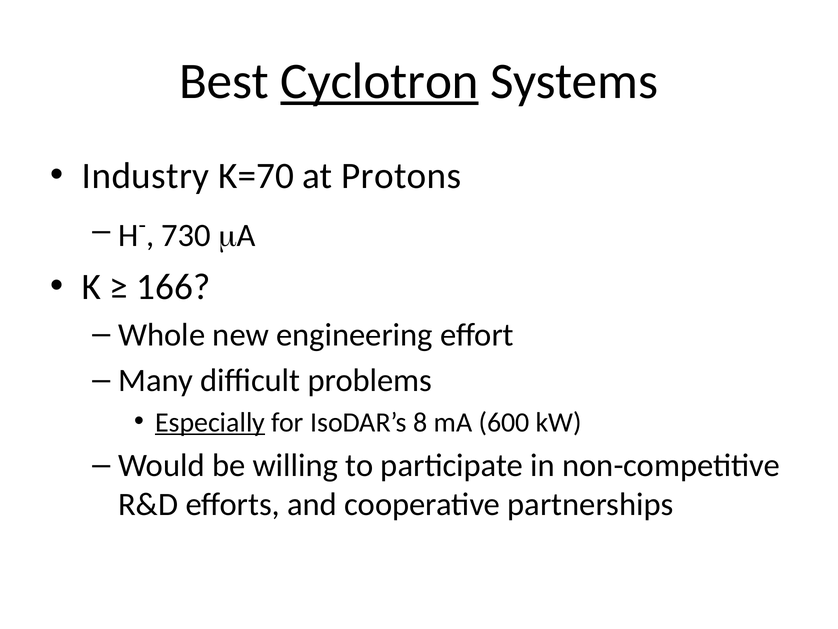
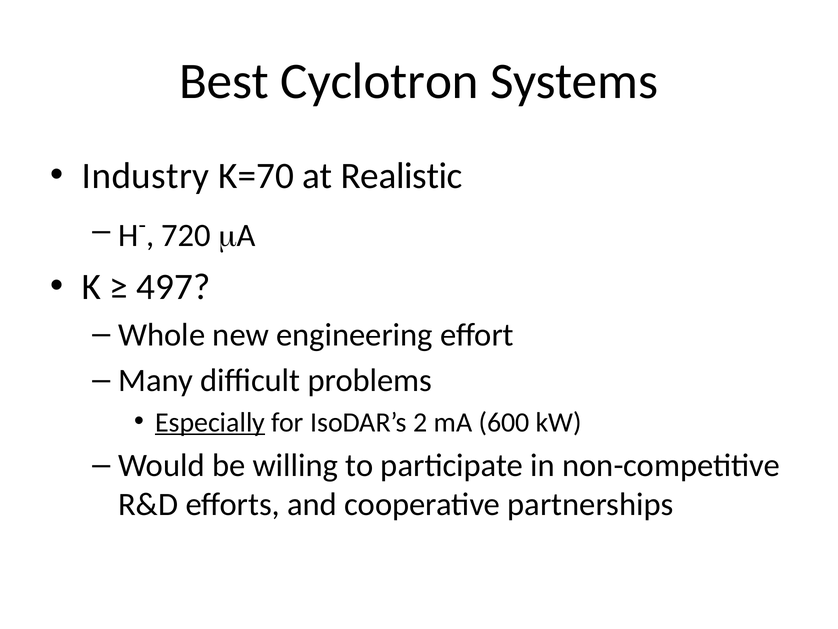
Cyclotron underline: present -> none (380, 81)
Protons: Protons -> Realistic (402, 176)
730: 730 -> 720 (186, 235)
166: 166 -> 497 (173, 287)
8: 8 -> 2 (420, 422)
